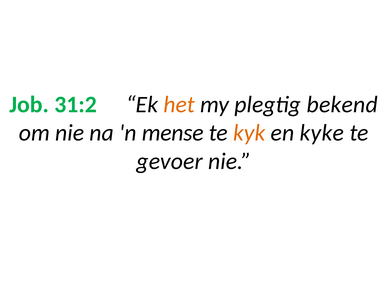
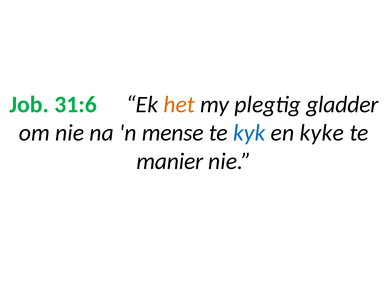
31:2: 31:2 -> 31:6 (76, 104)
bekend: bekend -> gladder (342, 104)
kyk colour: orange -> blue (249, 133)
gevoer: gevoer -> manier (170, 161)
